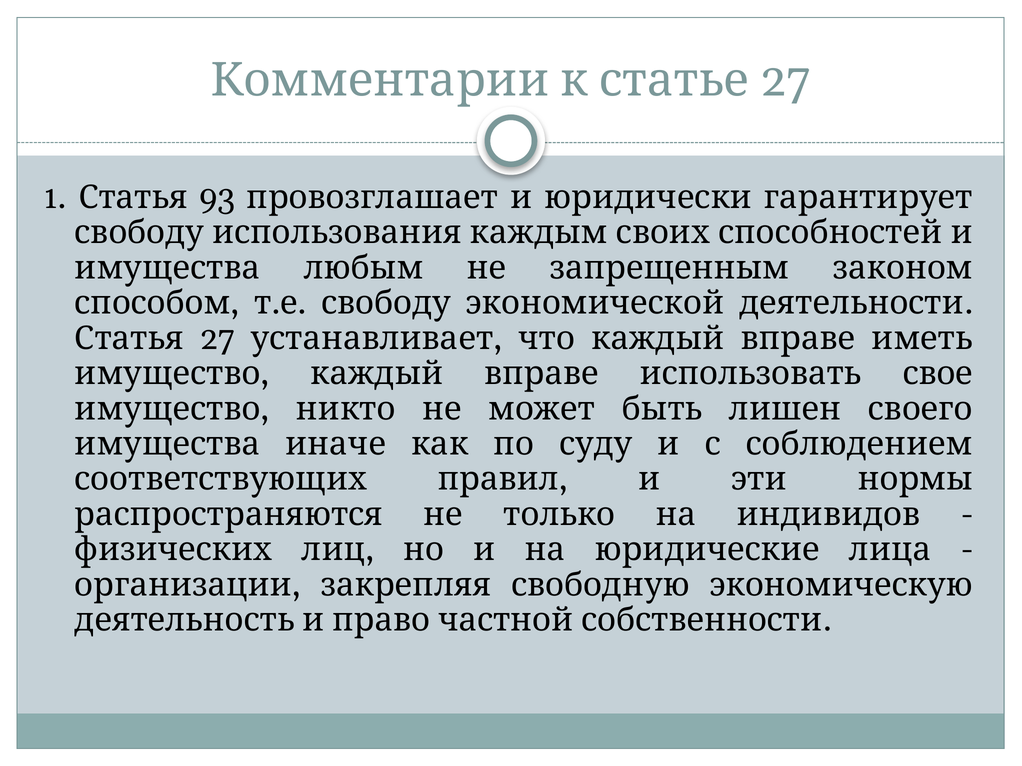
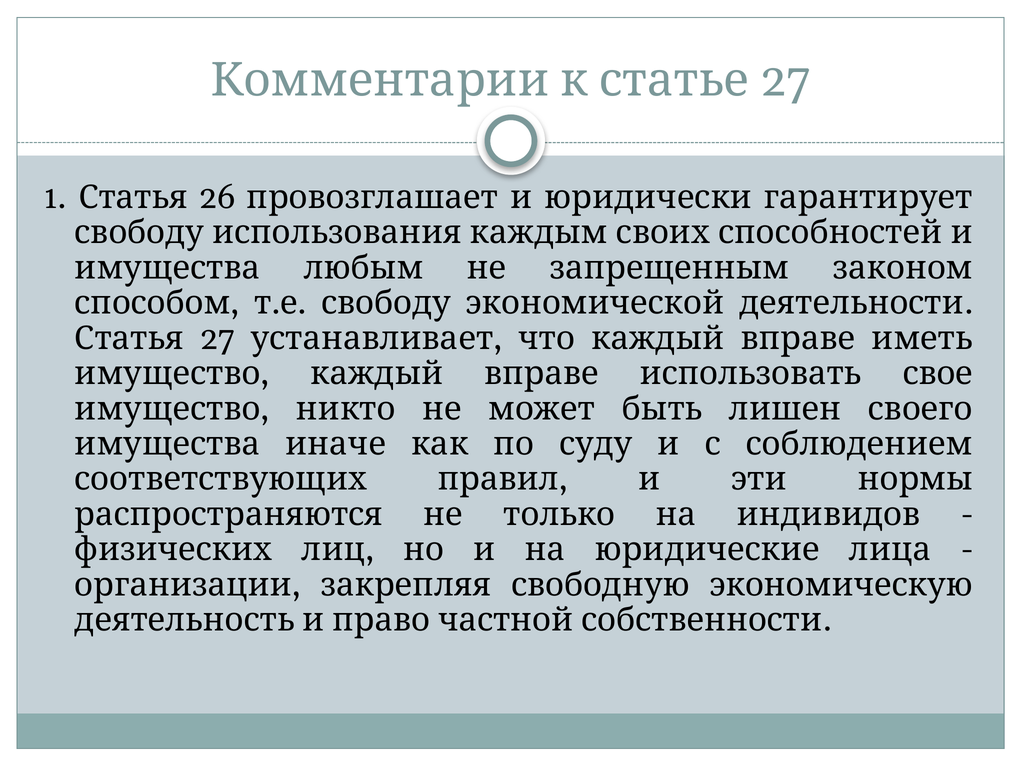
93: 93 -> 26 (217, 198)
